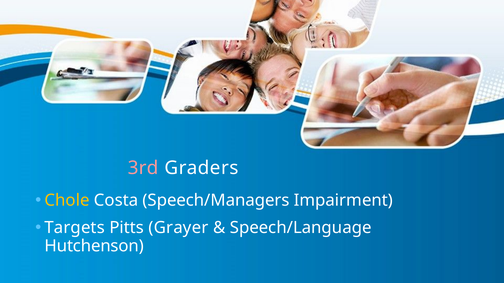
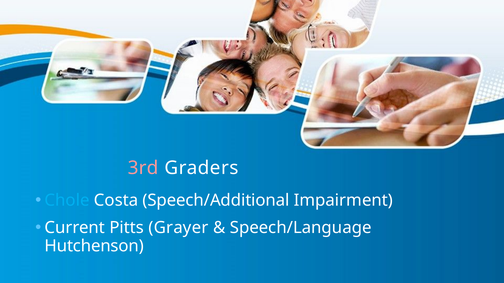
Chole colour: yellow -> light blue (67, 201)
Speech/Managers: Speech/Managers -> Speech/Additional (216, 201)
Targets: Targets -> Current (75, 228)
